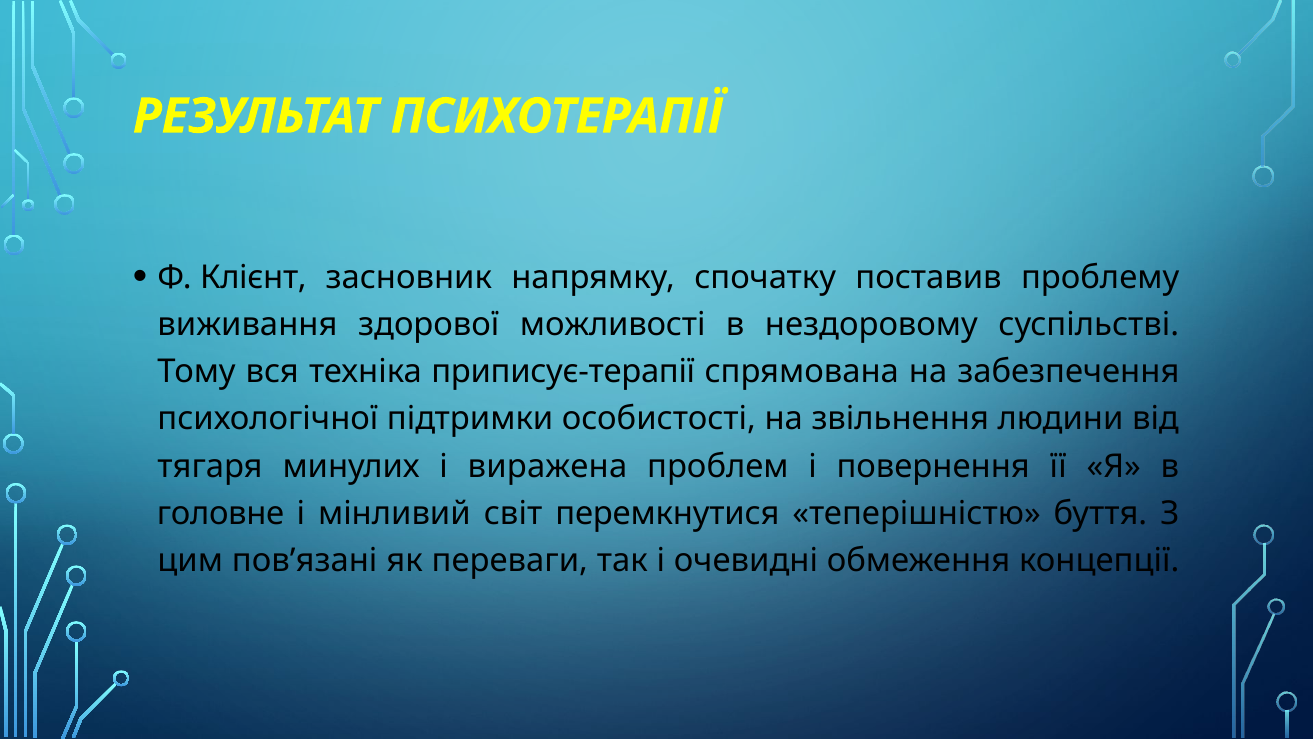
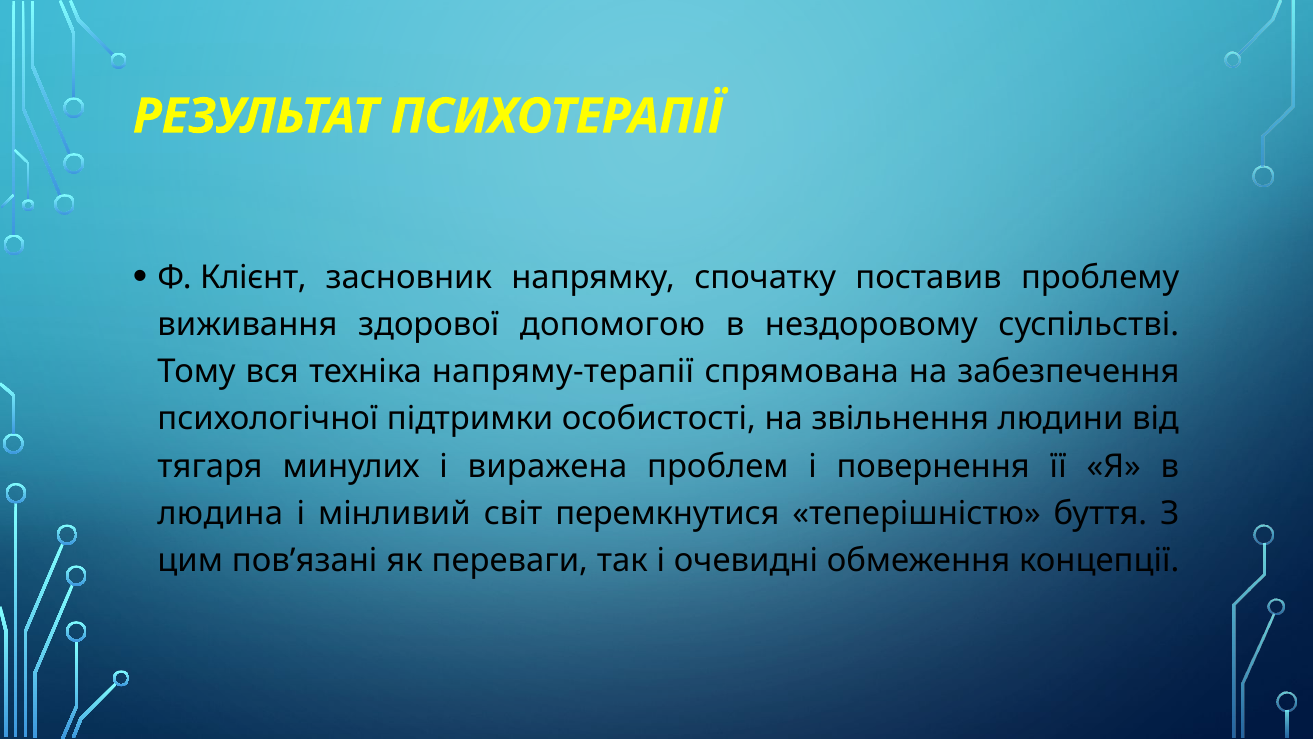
можливості: можливості -> допомогою (613, 324)
приписує-терапії: приписує-терапії -> напряму-терапії (563, 372)
головне: головне -> людина (220, 513)
